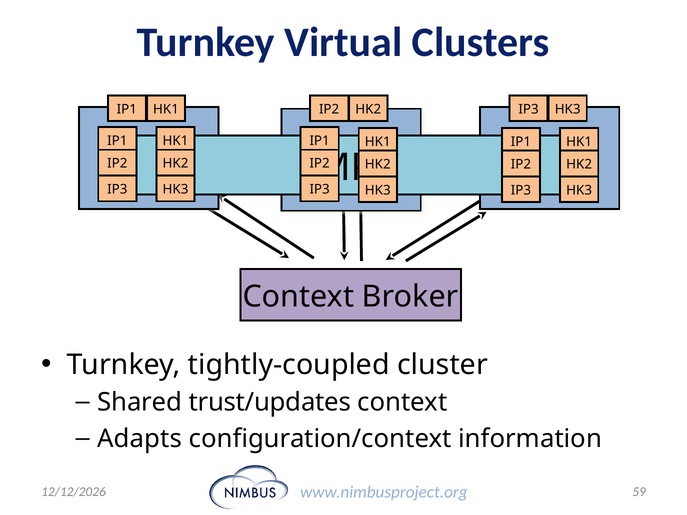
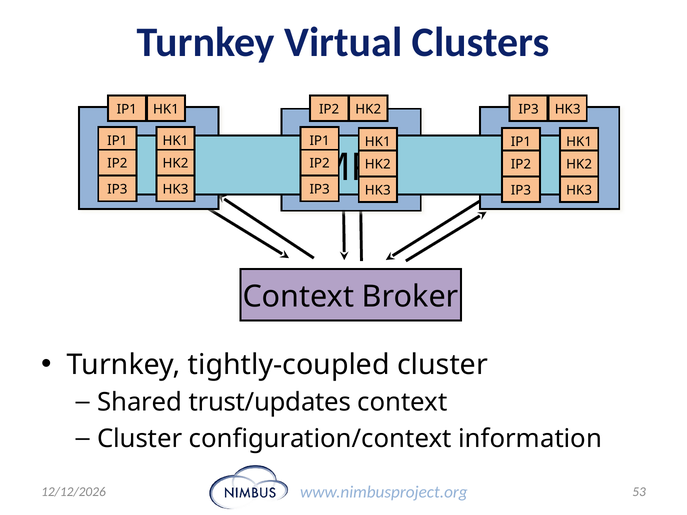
Adapts: Adapts -> Cluster (140, 439)
59: 59 -> 53 (639, 492)
